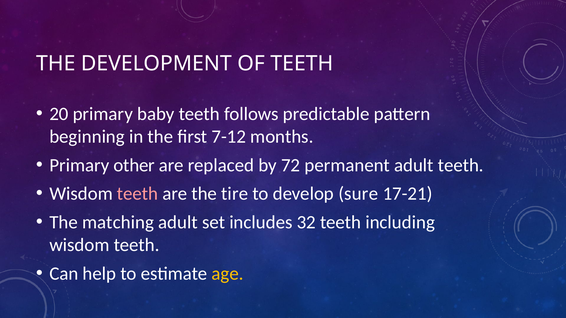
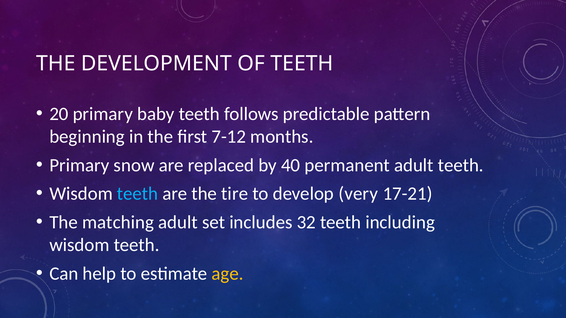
other: other -> snow (134, 165)
72: 72 -> 40 (291, 165)
teeth colour: pink -> light blue (138, 194)
sure: sure -> very (358, 194)
